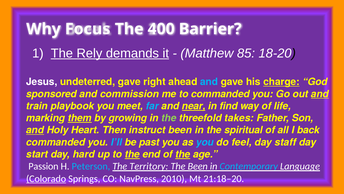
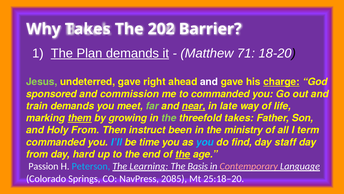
Why Focus: Focus -> Takes (88, 29)
400: 400 -> 202 (161, 29)
Rely: Rely -> Plan (89, 53)
85: 85 -> 71 (246, 53)
Jesus colour: white -> light green (42, 82)
and colour: light blue -> white (209, 82)
and underline: present -> none (320, 94)
train playbook: playbook -> demands (72, 106)
far colour: light blue -> light green (152, 106)
find: find -> late (229, 106)
and underline: present -> none (35, 130)
Holy Heart: Heart -> From (85, 130)
spiritual: spiritual -> ministry (243, 130)
back: back -> term (308, 130)
past: past -> time (149, 142)
feel: feel -> find (242, 142)
start: start -> from (37, 154)
the underline: present -> none (132, 154)
Territory: Territory -> Learning (149, 166)
The Been: Been -> Basis (198, 166)
Contemporary colour: light blue -> pink (249, 166)
Colorado underline: present -> none (46, 178)
2010: 2010 -> 2085 (174, 178)
21:18–20: 21:18–20 -> 25:18–20 (224, 178)
